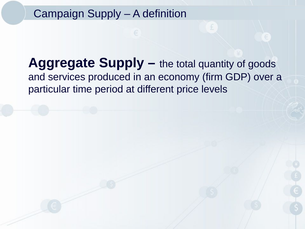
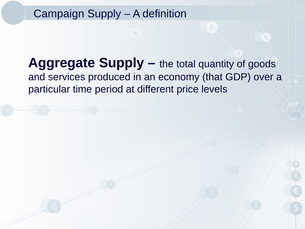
firm: firm -> that (212, 77)
